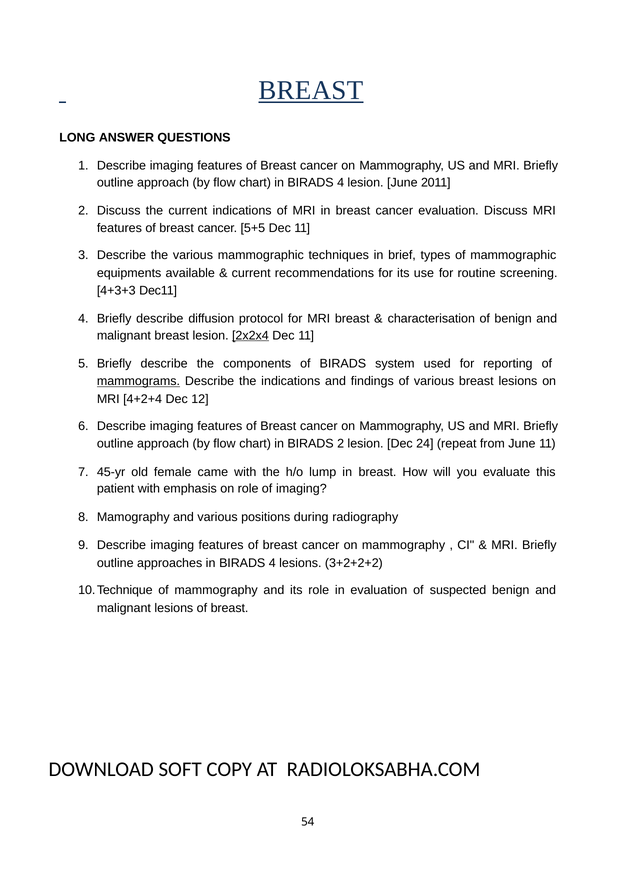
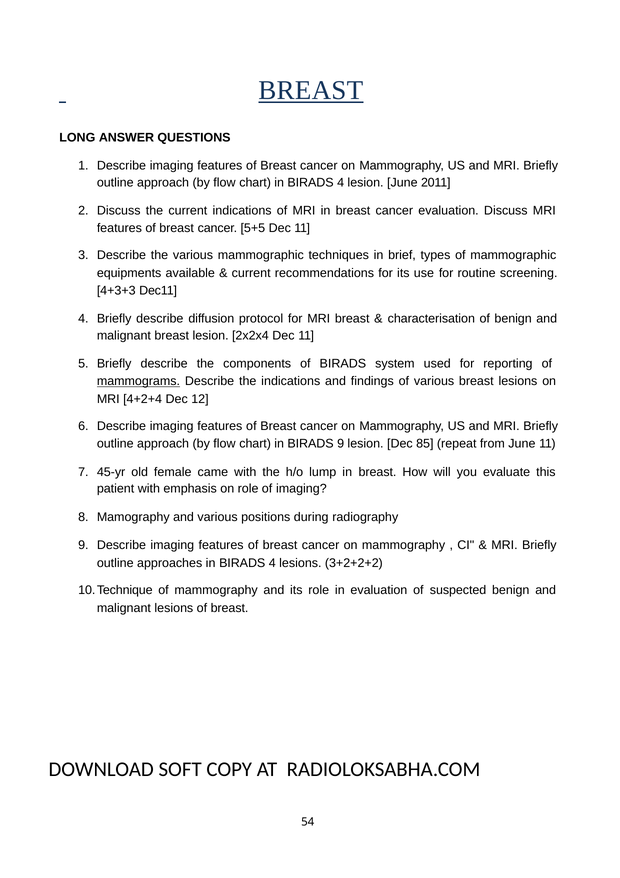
2x2x4 underline: present -> none (250, 335)
BIRADS 2: 2 -> 9 (341, 443)
24: 24 -> 85 (425, 443)
